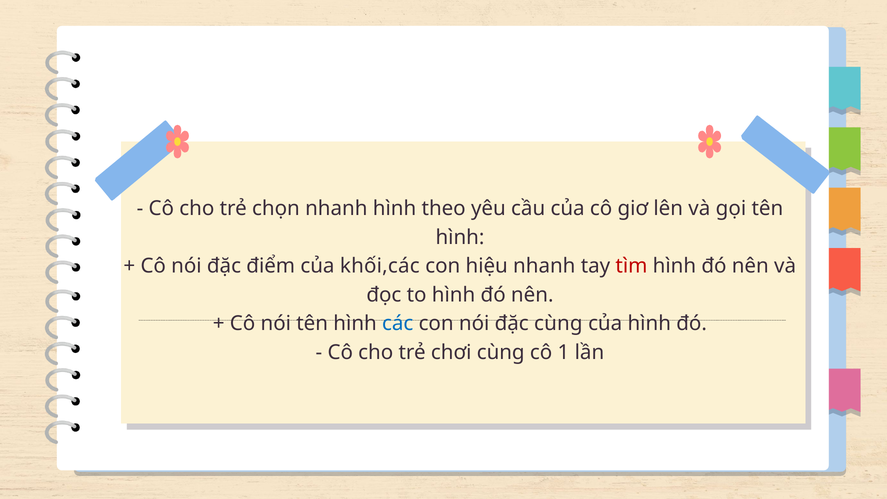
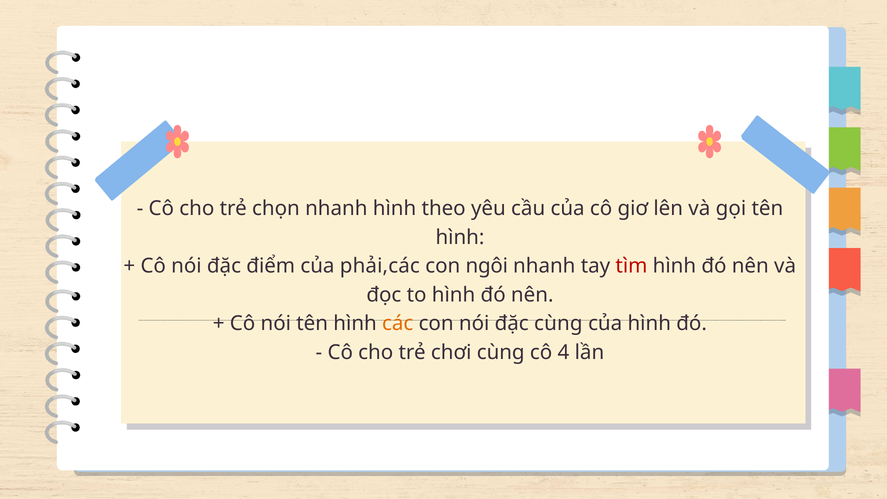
khối,các: khối,các -> phải,các (380, 266)
hiệu: hiệu -> ngôi (487, 266)
các colour: blue -> orange (398, 323)
1: 1 -> 4 (563, 352)
